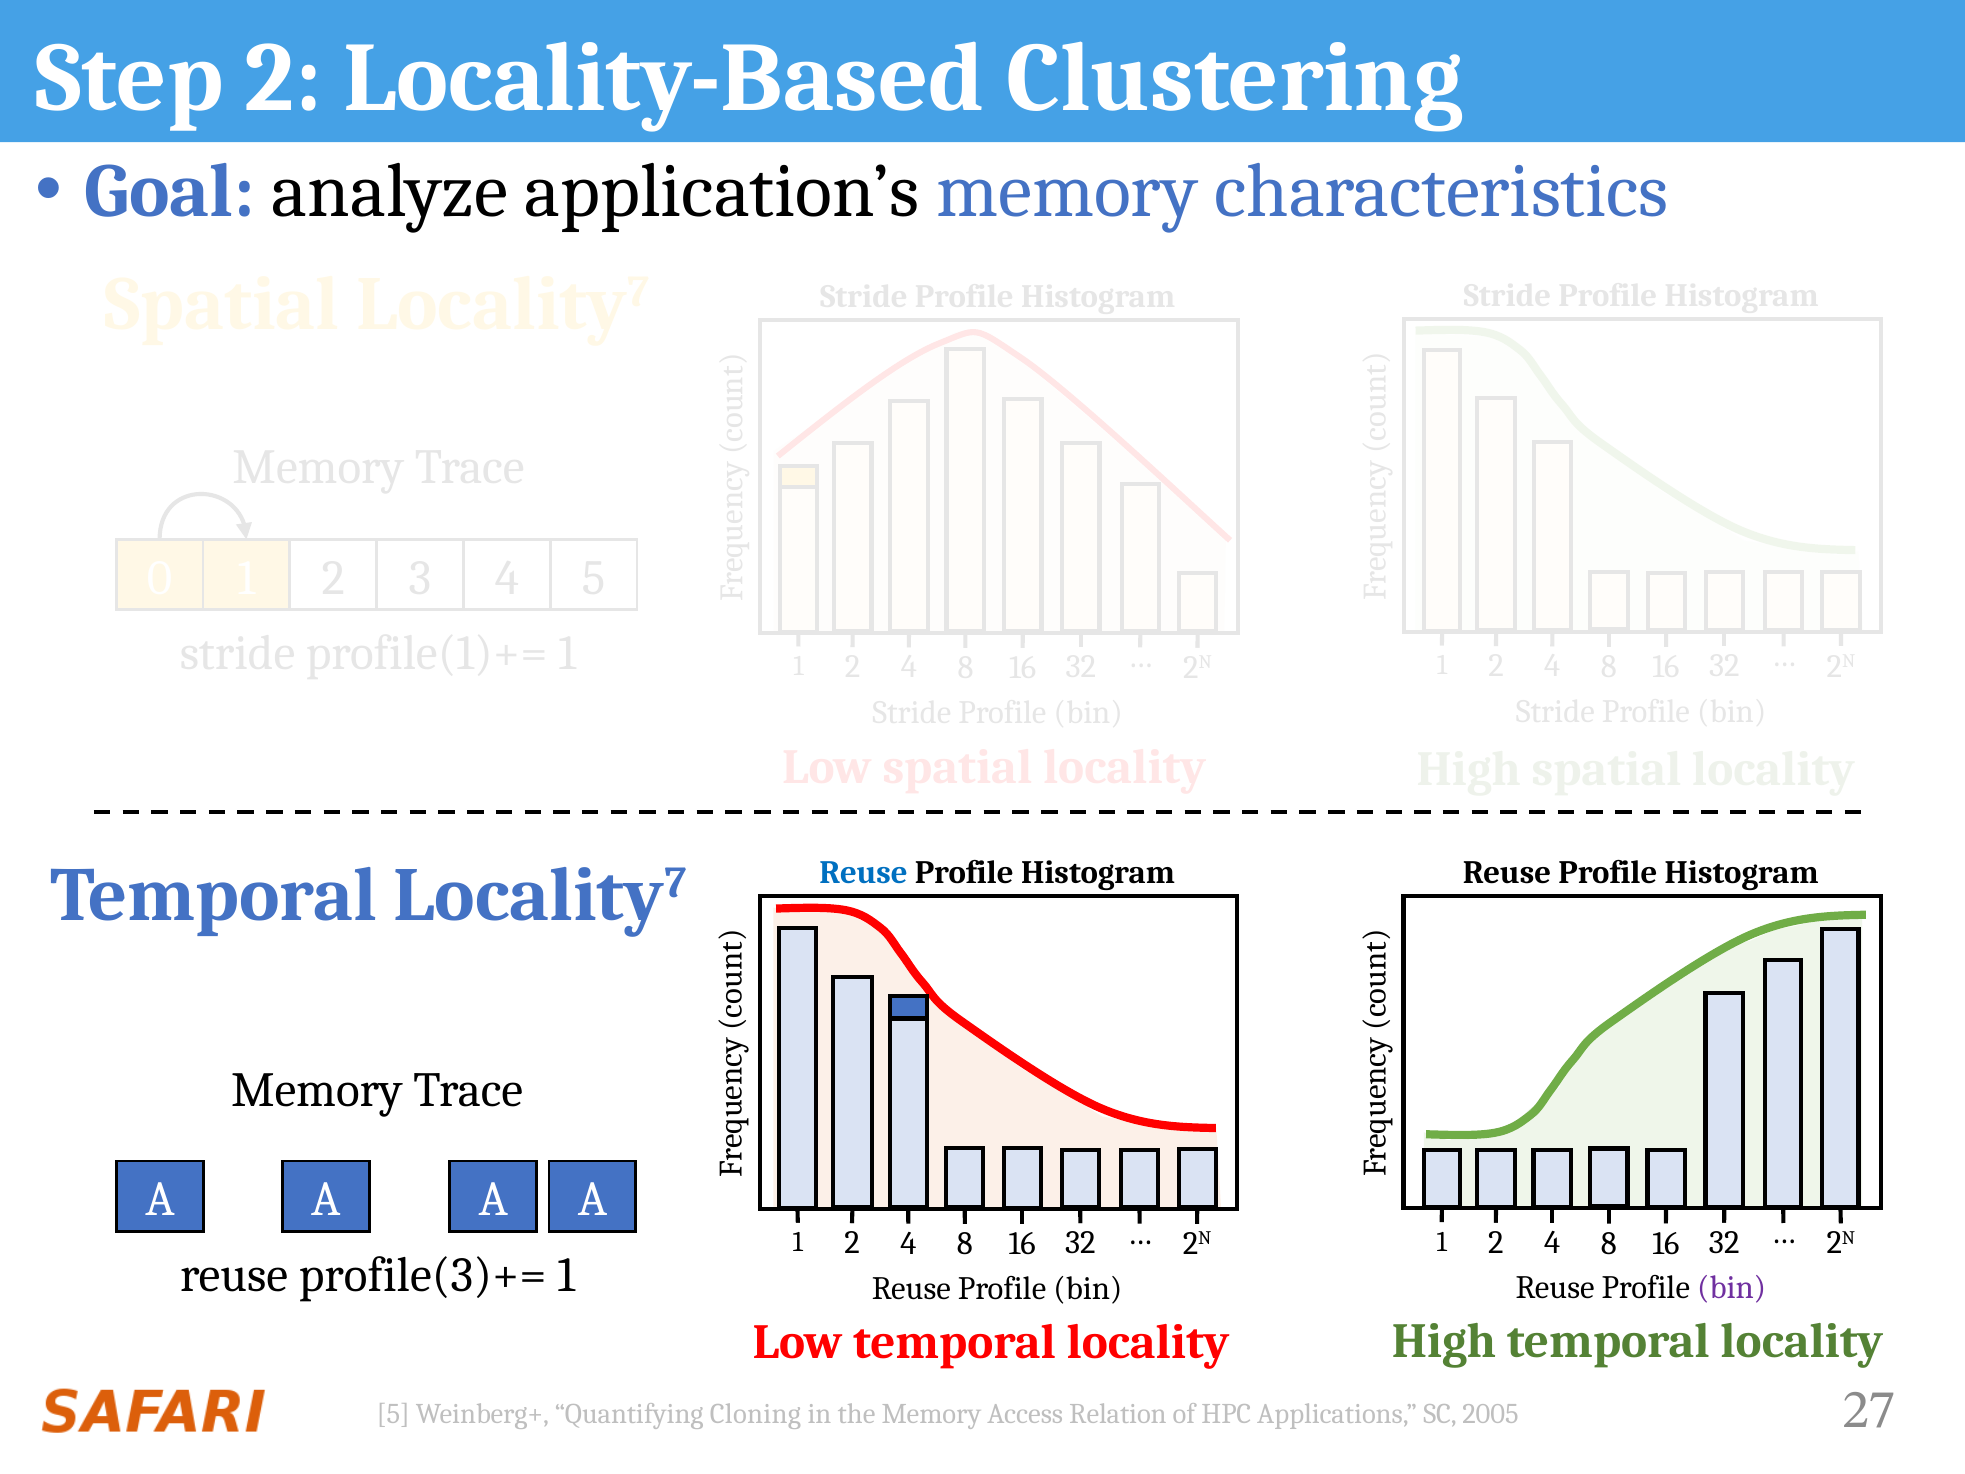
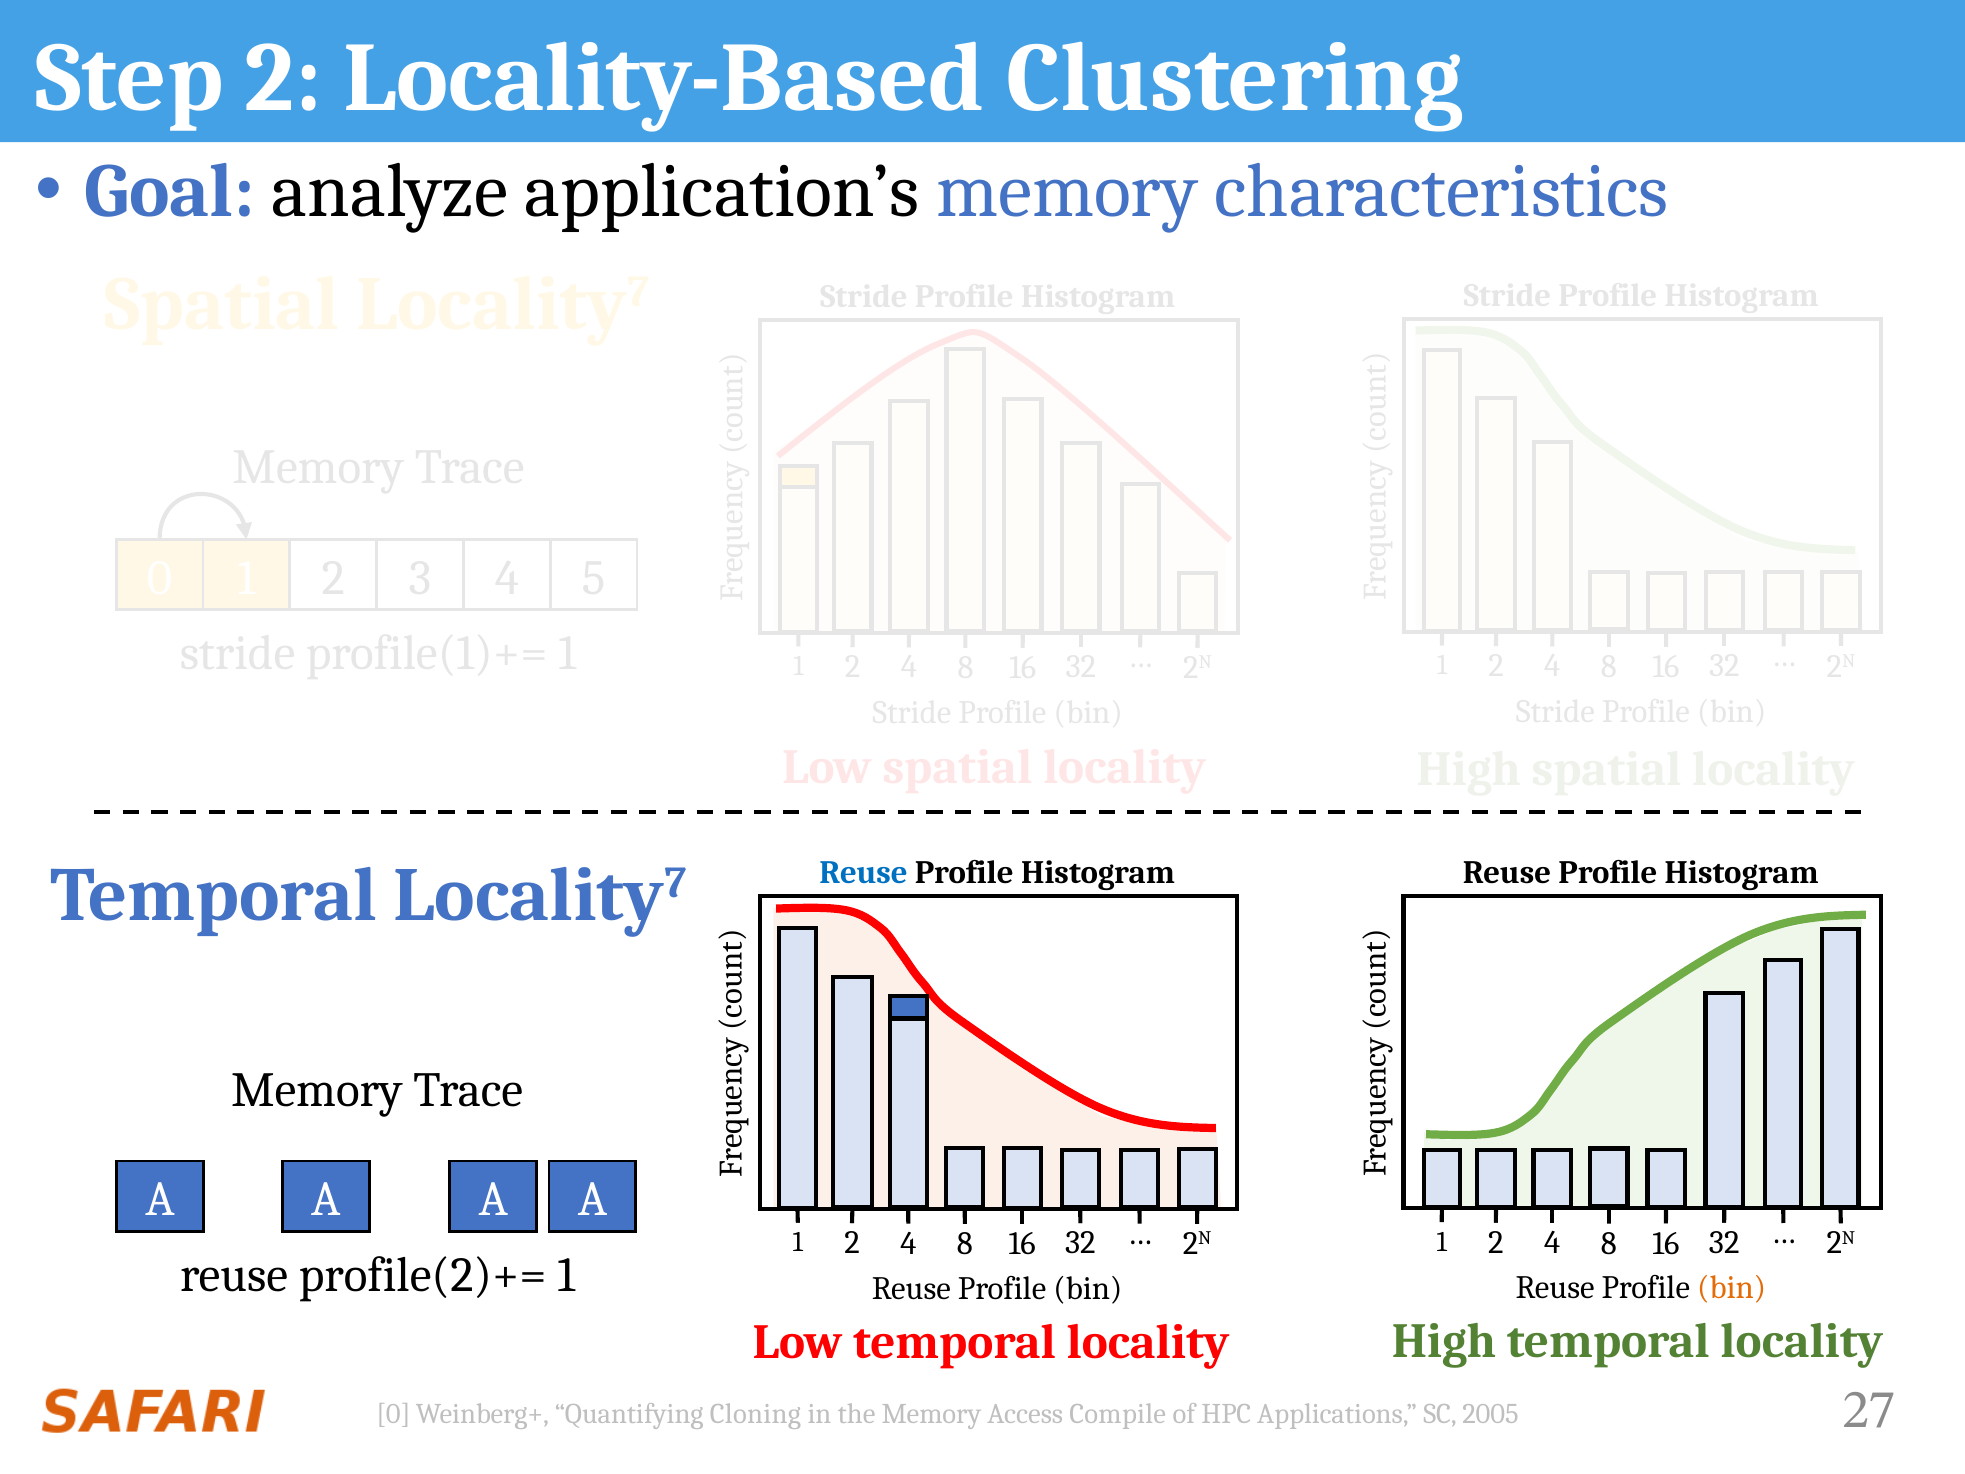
profile(3)+=: profile(3)+= -> profile(2)+= (423, 1275)
bin colour: purple -> orange (1732, 1288)
5: 5 -> 0 (393, 1414)
Relation: Relation -> Compile (1118, 1414)
